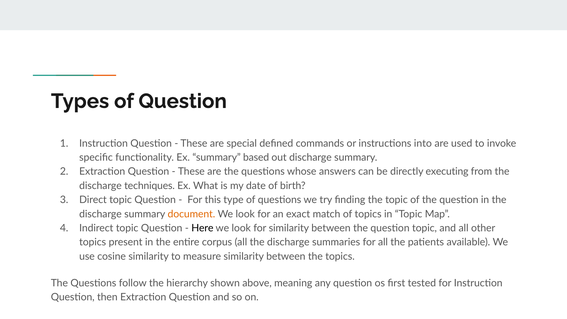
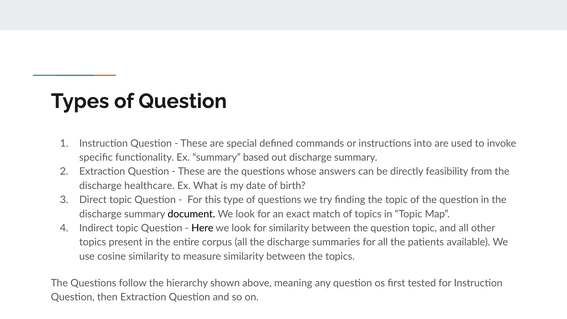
executing: executing -> feasibility (447, 172)
techniques: techniques -> healthcare (149, 186)
document colour: orange -> black (191, 214)
